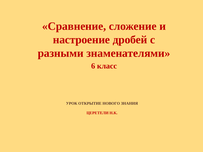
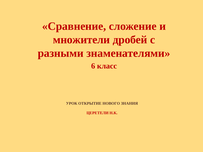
настроение: настроение -> множители (81, 40)
